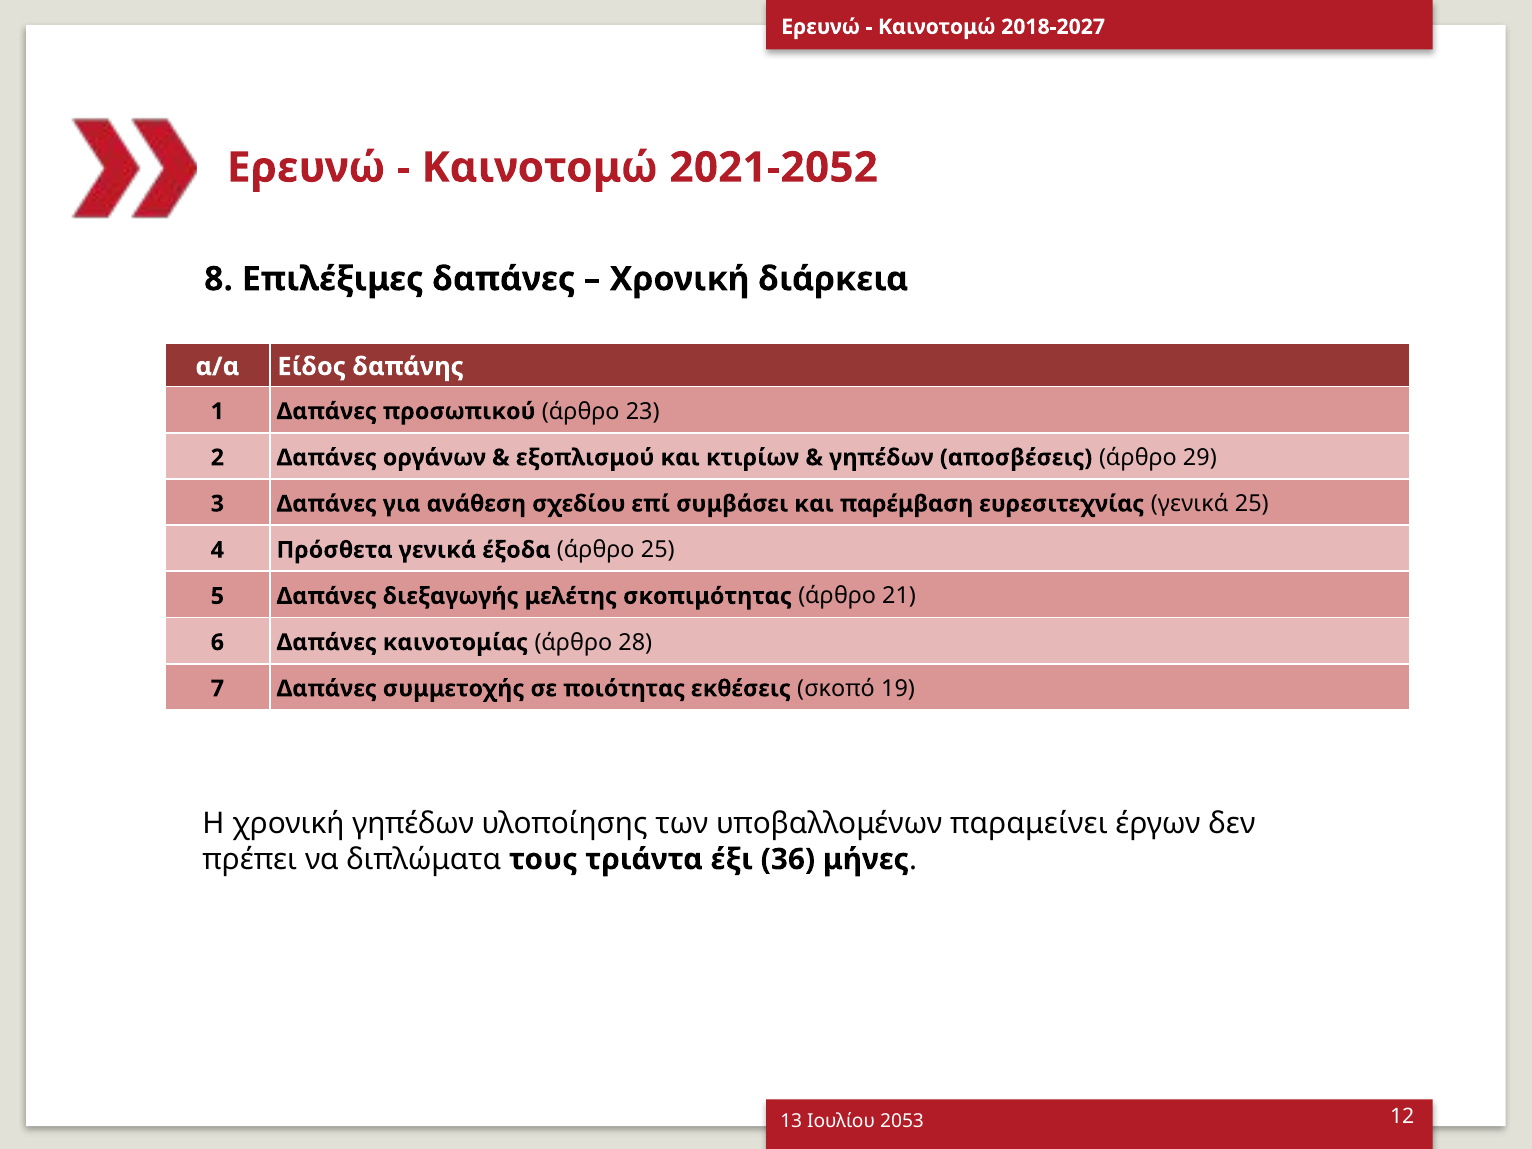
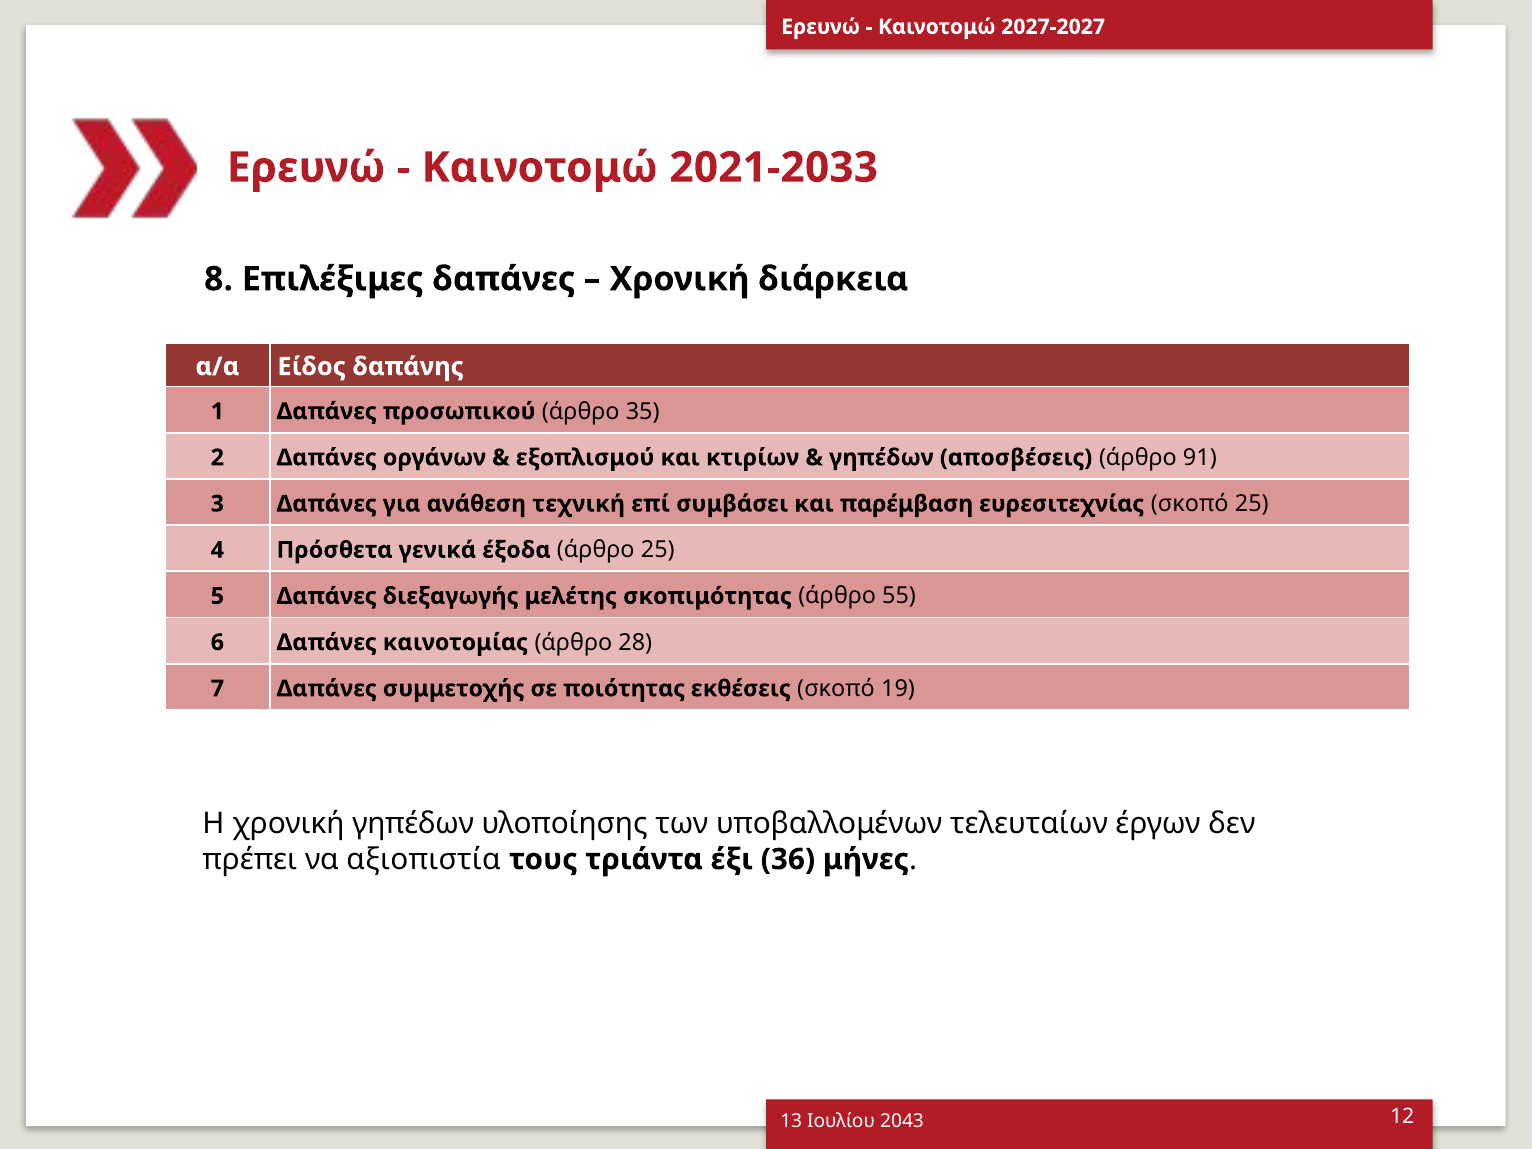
2018-2027: 2018-2027 -> 2027-2027 (1053, 27)
2021-2052: 2021-2052 -> 2021-2033 (774, 168)
23: 23 -> 35 (643, 411)
29: 29 -> 91 (1200, 458)
σχεδίου: σχεδίου -> τεχνική (579, 504)
ευρεσιτεχνίας γενικά: γενικά -> σκοπό (1190, 504)
21: 21 -> 55 (899, 596)
παραμείνει: παραμείνει -> τελευταίων (1029, 824)
διπλώματα: διπλώματα -> αξιοπιστία (424, 859)
2053: 2053 -> 2043 (902, 1121)
